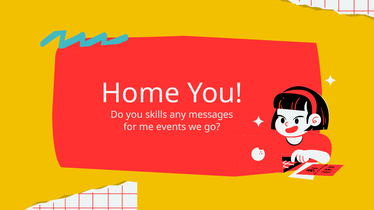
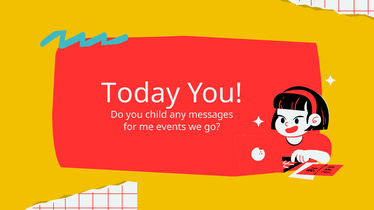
Home: Home -> Today (141, 93)
skills: skills -> child (156, 115)
